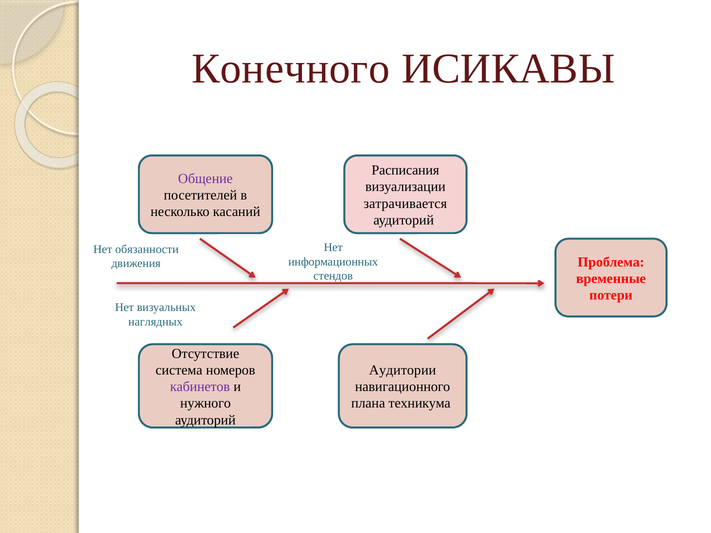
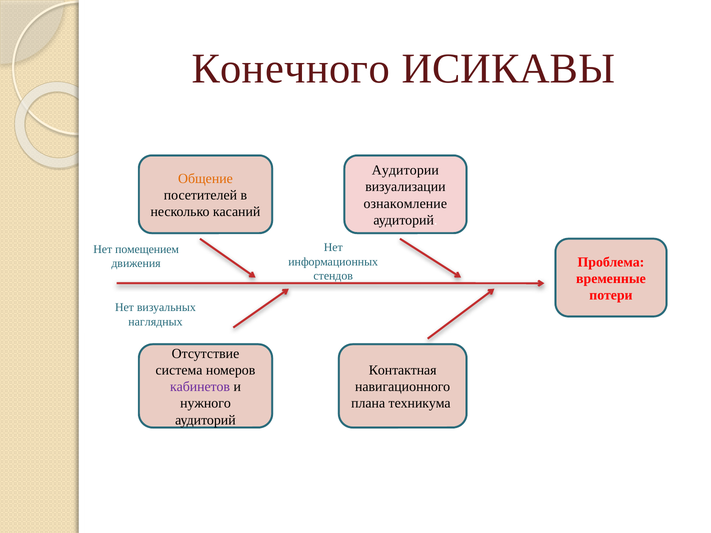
Расписания: Расписания -> Аудитории (405, 170)
Общение colour: purple -> orange (205, 179)
затрачивается: затрачивается -> ознакомление (405, 204)
обязанности: обязанности -> помещением (147, 249)
Аудитории: Аудитории -> Контактная (403, 370)
